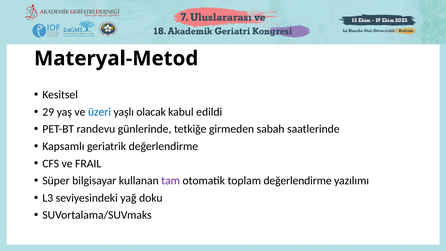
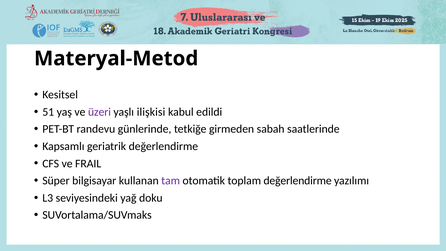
29: 29 -> 51 (48, 112)
üzeri colour: blue -> purple (99, 112)
olacak: olacak -> ilişkisi (151, 112)
